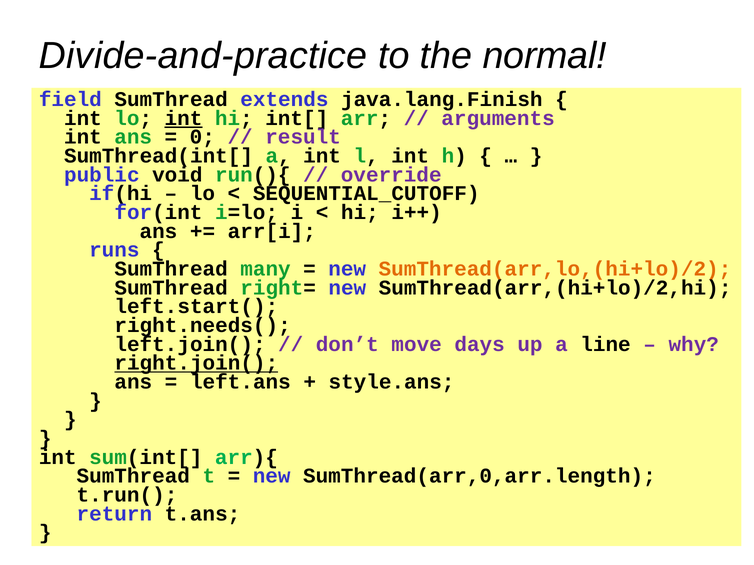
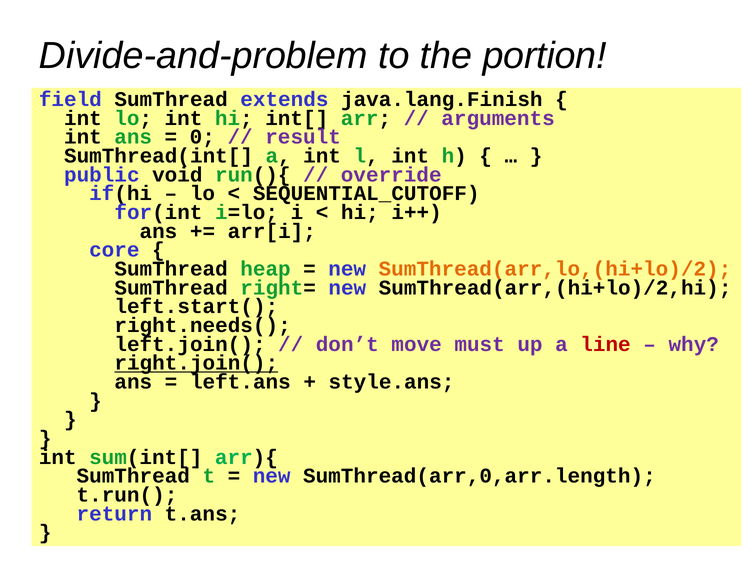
Divide-and-practice: Divide-and-practice -> Divide-and-problem (203, 56)
normal: normal -> portion (545, 56)
int underline: present -> none (183, 118)
runs: runs -> core (114, 250)
many: many -> heap (266, 269)
days: days -> must (480, 344)
line colour: black -> red (606, 344)
